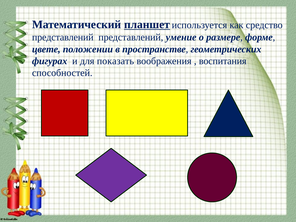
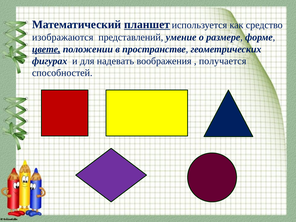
представлений: представлений -> изображаются (63, 37)
цвете underline: none -> present (46, 49)
показать: показать -> надевать (115, 61)
воспитания: воспитания -> получается (223, 61)
